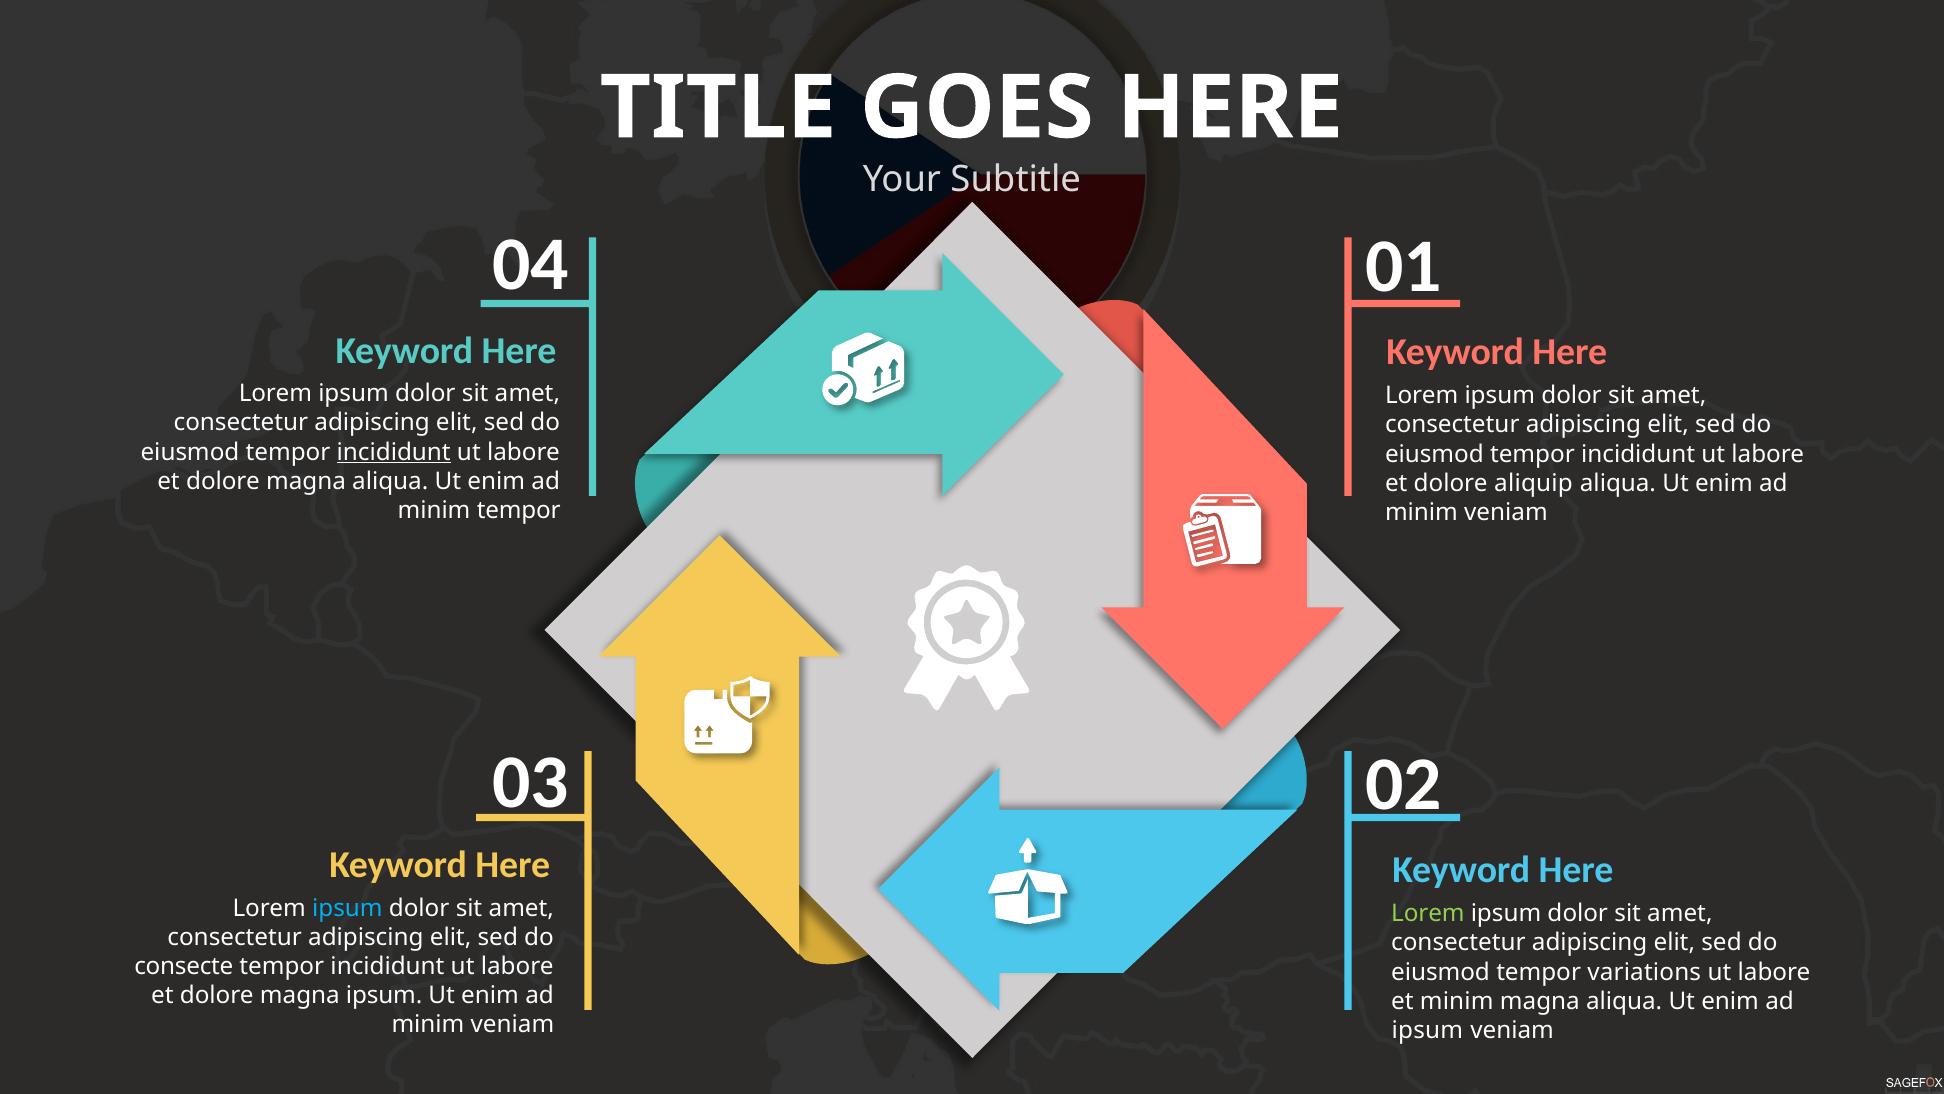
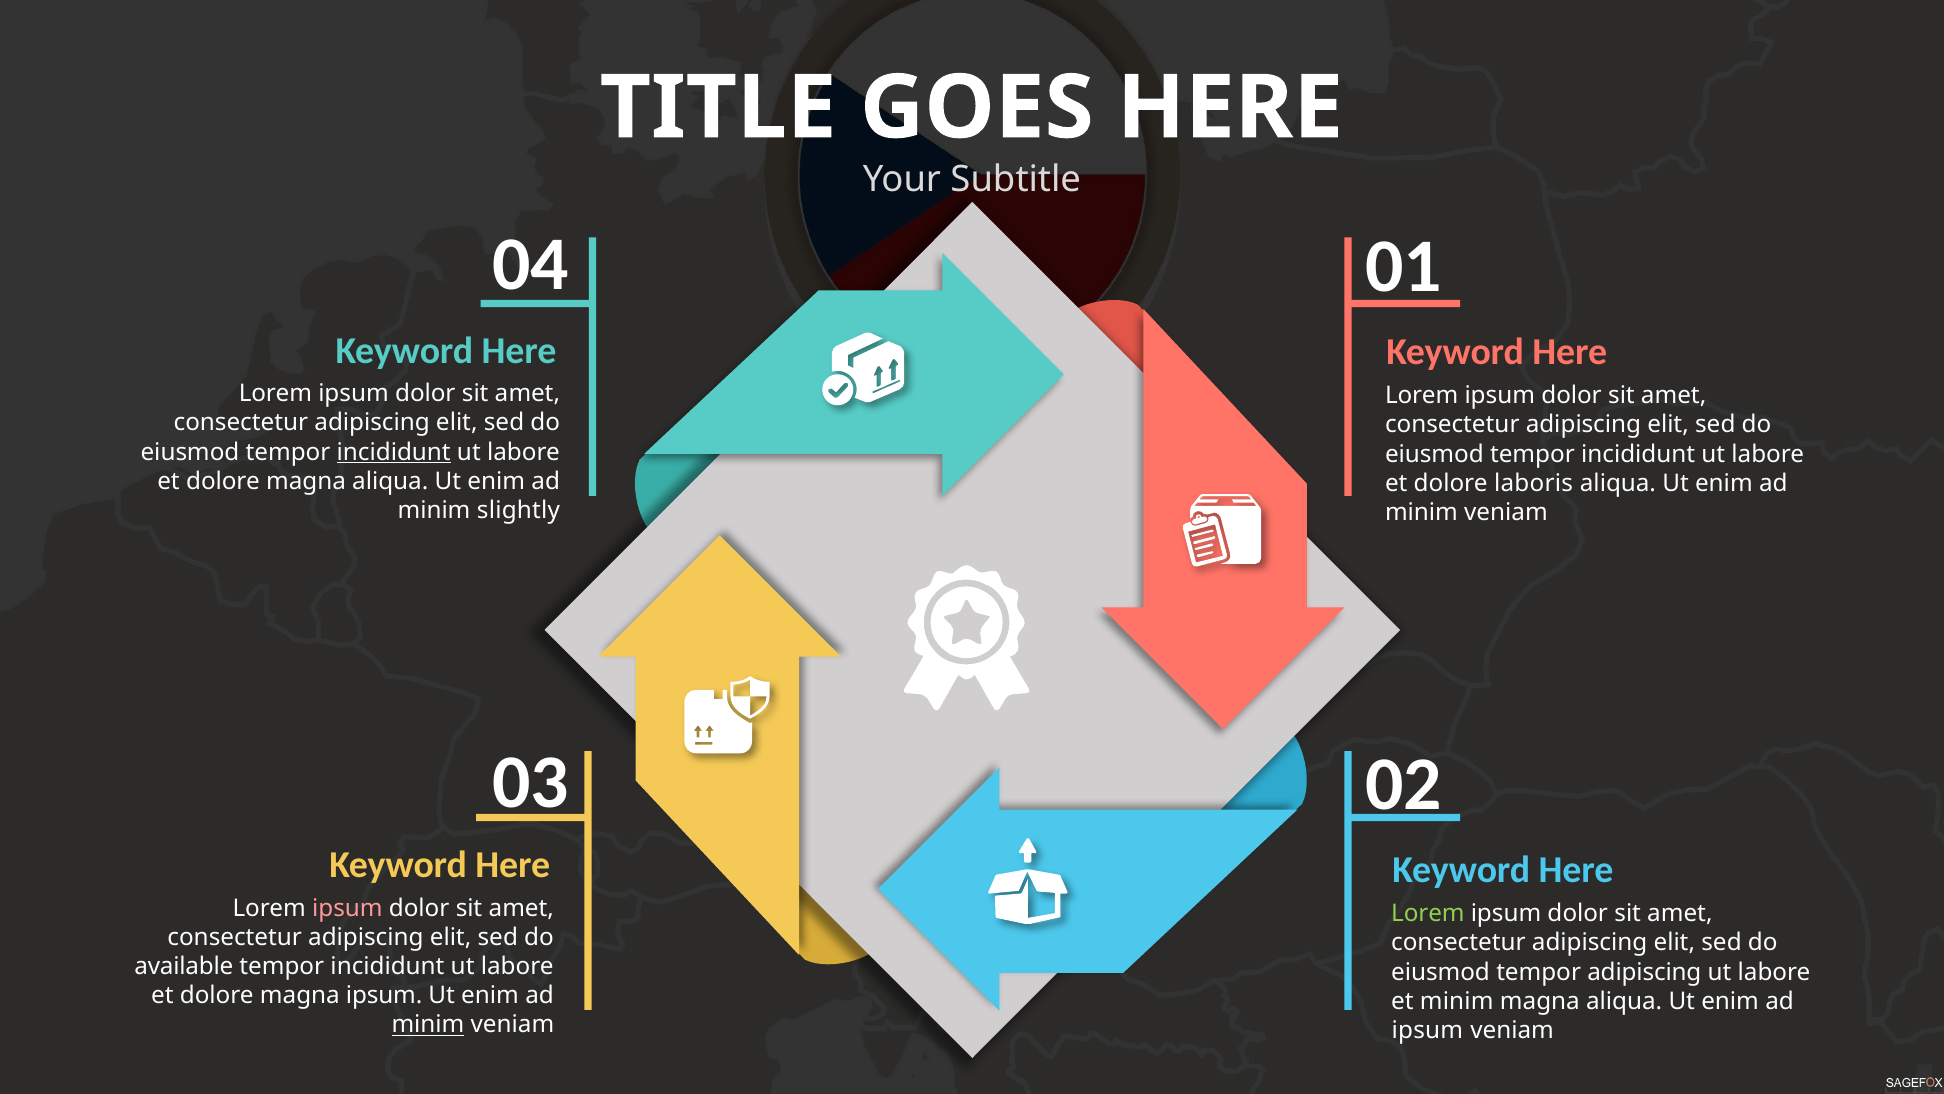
aliquip: aliquip -> laboris (1534, 483)
minim tempor: tempor -> slightly (518, 510)
ipsum colour: light blue -> pink (347, 908)
consecte: consecte -> available (184, 966)
tempor variations: variations -> adipiscing (1644, 972)
minim underline: none -> present (428, 1024)
